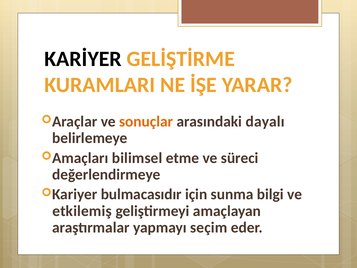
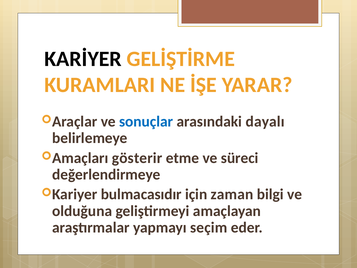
sonuçlar colour: orange -> blue (146, 121)
bilimsel: bilimsel -> gösterir (137, 158)
sunma: sunma -> zaman (232, 194)
etkilemiş: etkilemiş -> olduğuna (82, 211)
